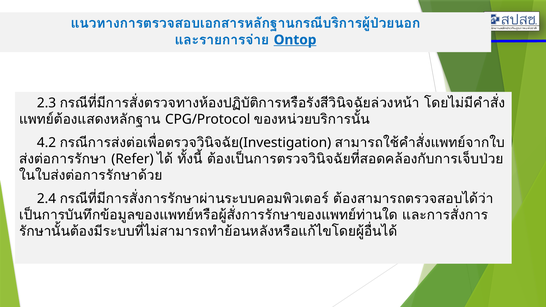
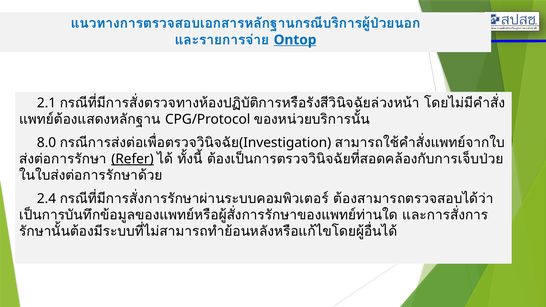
2.3: 2.3 -> 2.1 (47, 103)
4.2: 4.2 -> 8.0 (47, 143)
Refer underline: none -> present (132, 159)
